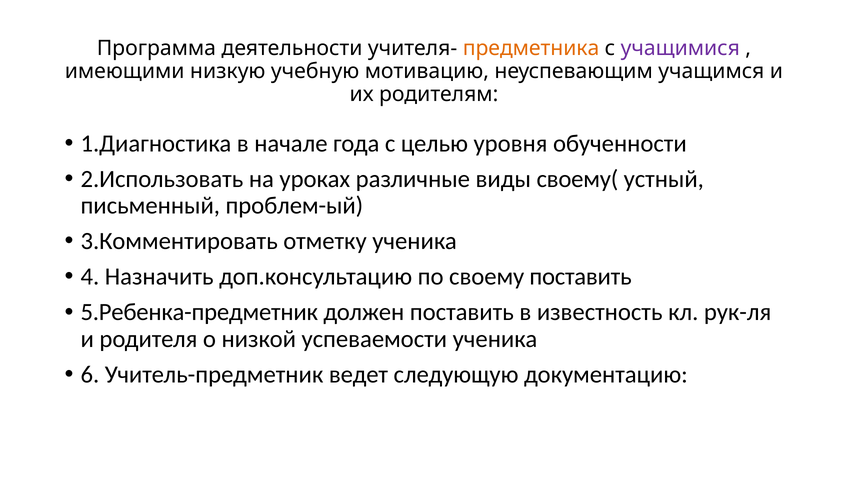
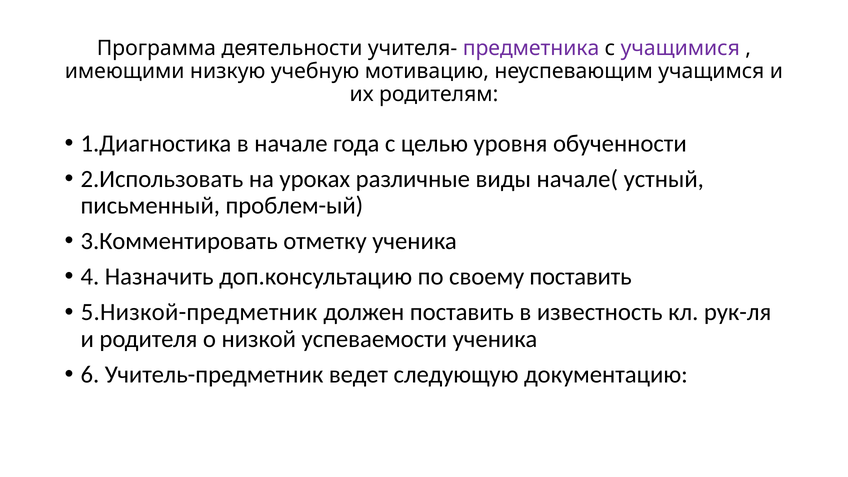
предметника colour: orange -> purple (531, 48)
своему(: своему( -> начале( (577, 179)
5.Ребенка-предметник: 5.Ребенка-предметник -> 5.Низкой-предметник (199, 312)
